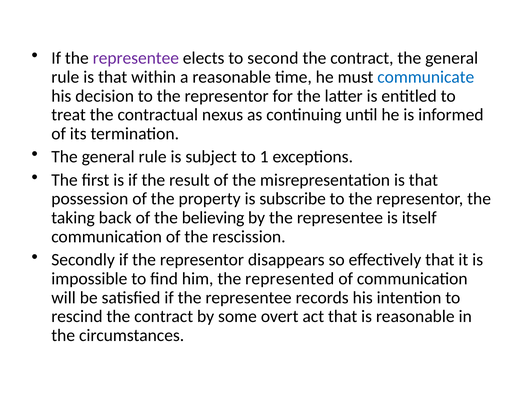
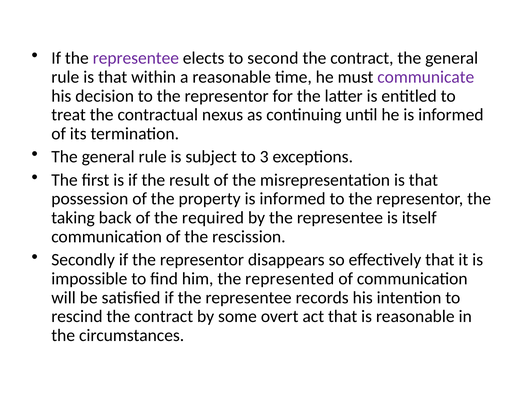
communicate colour: blue -> purple (426, 77)
1: 1 -> 3 (264, 157)
property is subscribe: subscribe -> informed (293, 199)
believing: believing -> required (213, 218)
